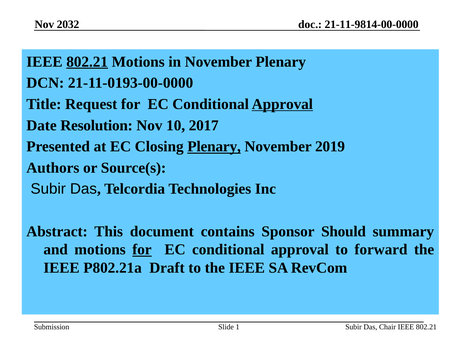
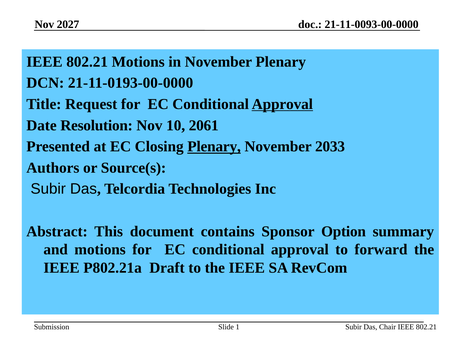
2032: 2032 -> 2027 (68, 24)
21-11-9814-00-0000: 21-11-9814-00-0000 -> 21-11-0093-00-0000 (372, 24)
802.21 underline: present -> none (87, 62)
2017: 2017 -> 2061 (204, 125)
2019: 2019 -> 2033 (330, 146)
Should: Should -> Option (344, 231)
for underline: present -> none (142, 249)
